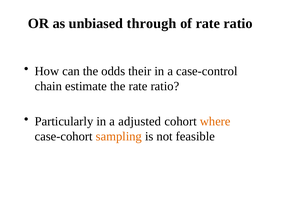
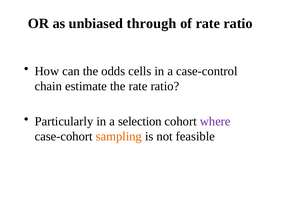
their: their -> cells (140, 71)
adjusted: adjusted -> selection (140, 121)
where colour: orange -> purple (215, 121)
